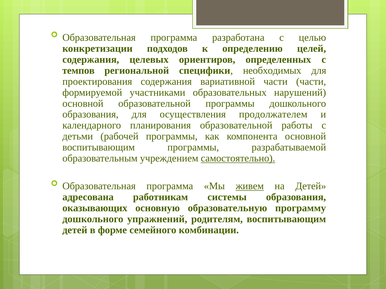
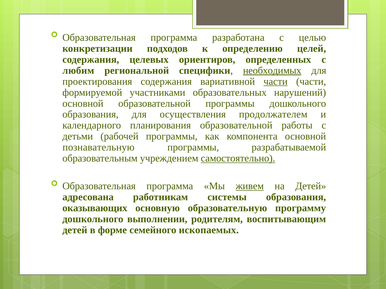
темпов: темпов -> любим (78, 71)
необходимых underline: none -> present (272, 71)
части underline: none -> present (276, 82)
воспитывающим: воспитывающим -> познавательную (99, 148)
упражнений: упражнений -> выполнении (157, 219)
комбинации: комбинации -> ископаемых (209, 230)
